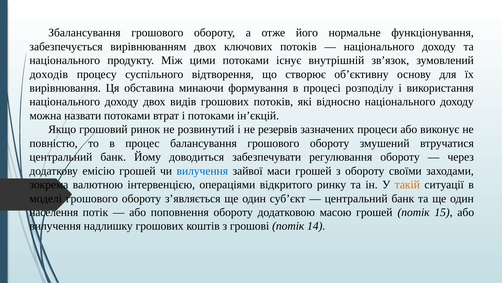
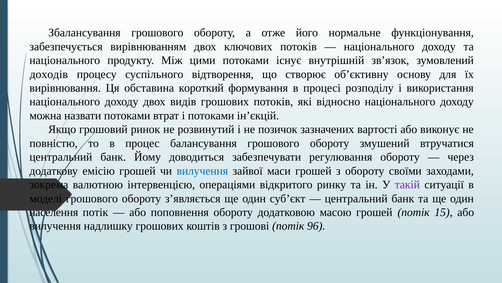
минаючи: минаючи -> короткий (201, 88)
резервів: резервів -> позичок (278, 129)
процеси: процеси -> вартості (377, 129)
такій colour: orange -> purple (407, 184)
14: 14 -> 96 (316, 226)
